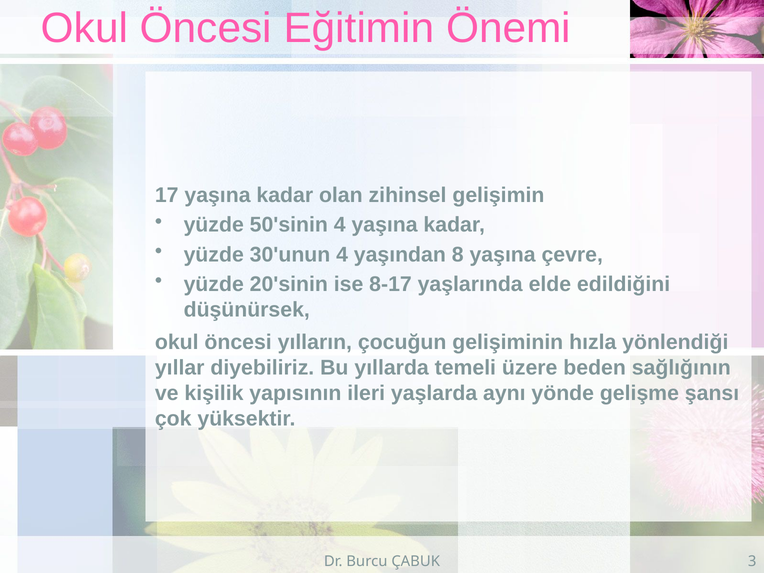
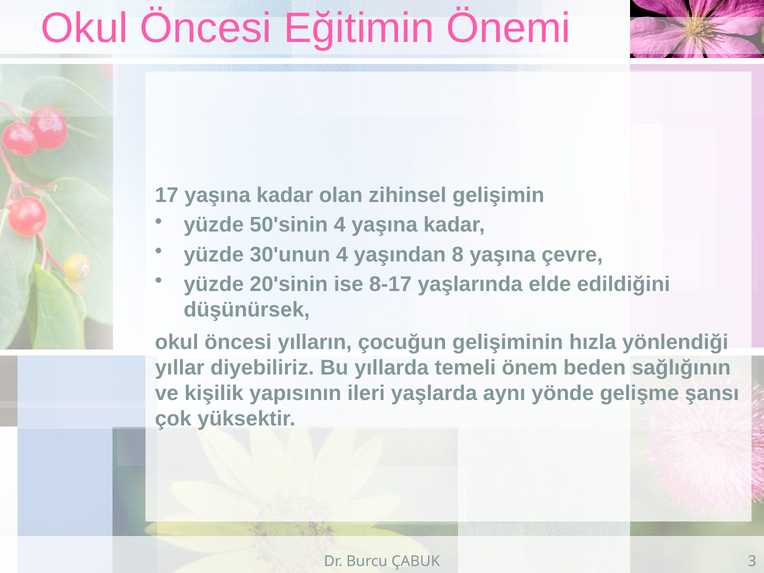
üzere: üzere -> önem (530, 368)
